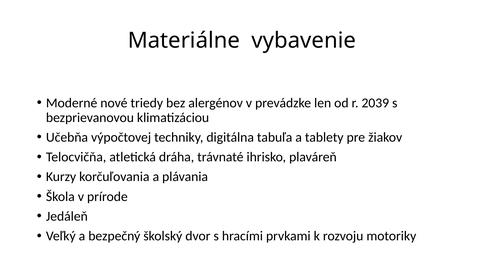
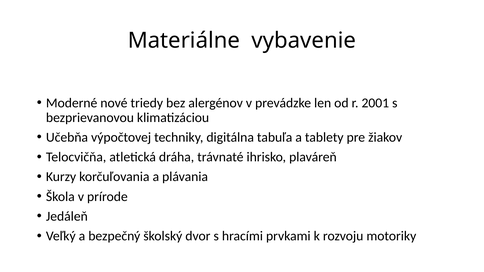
2039: 2039 -> 2001 (375, 103)
